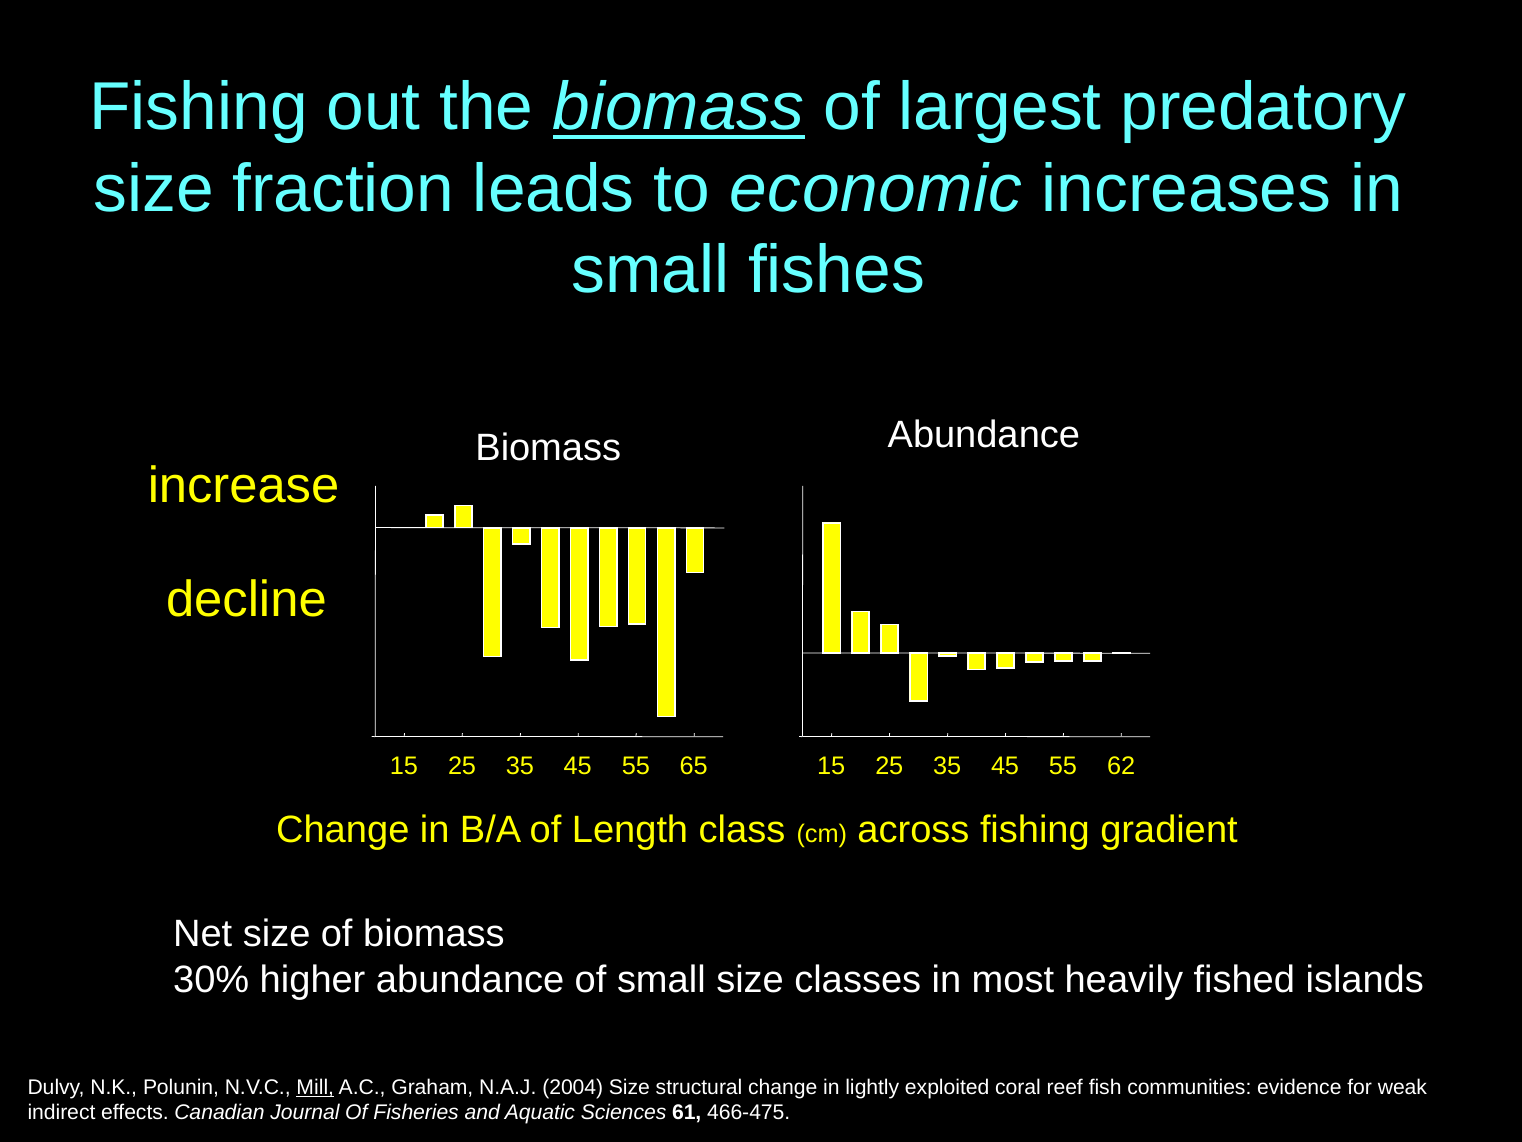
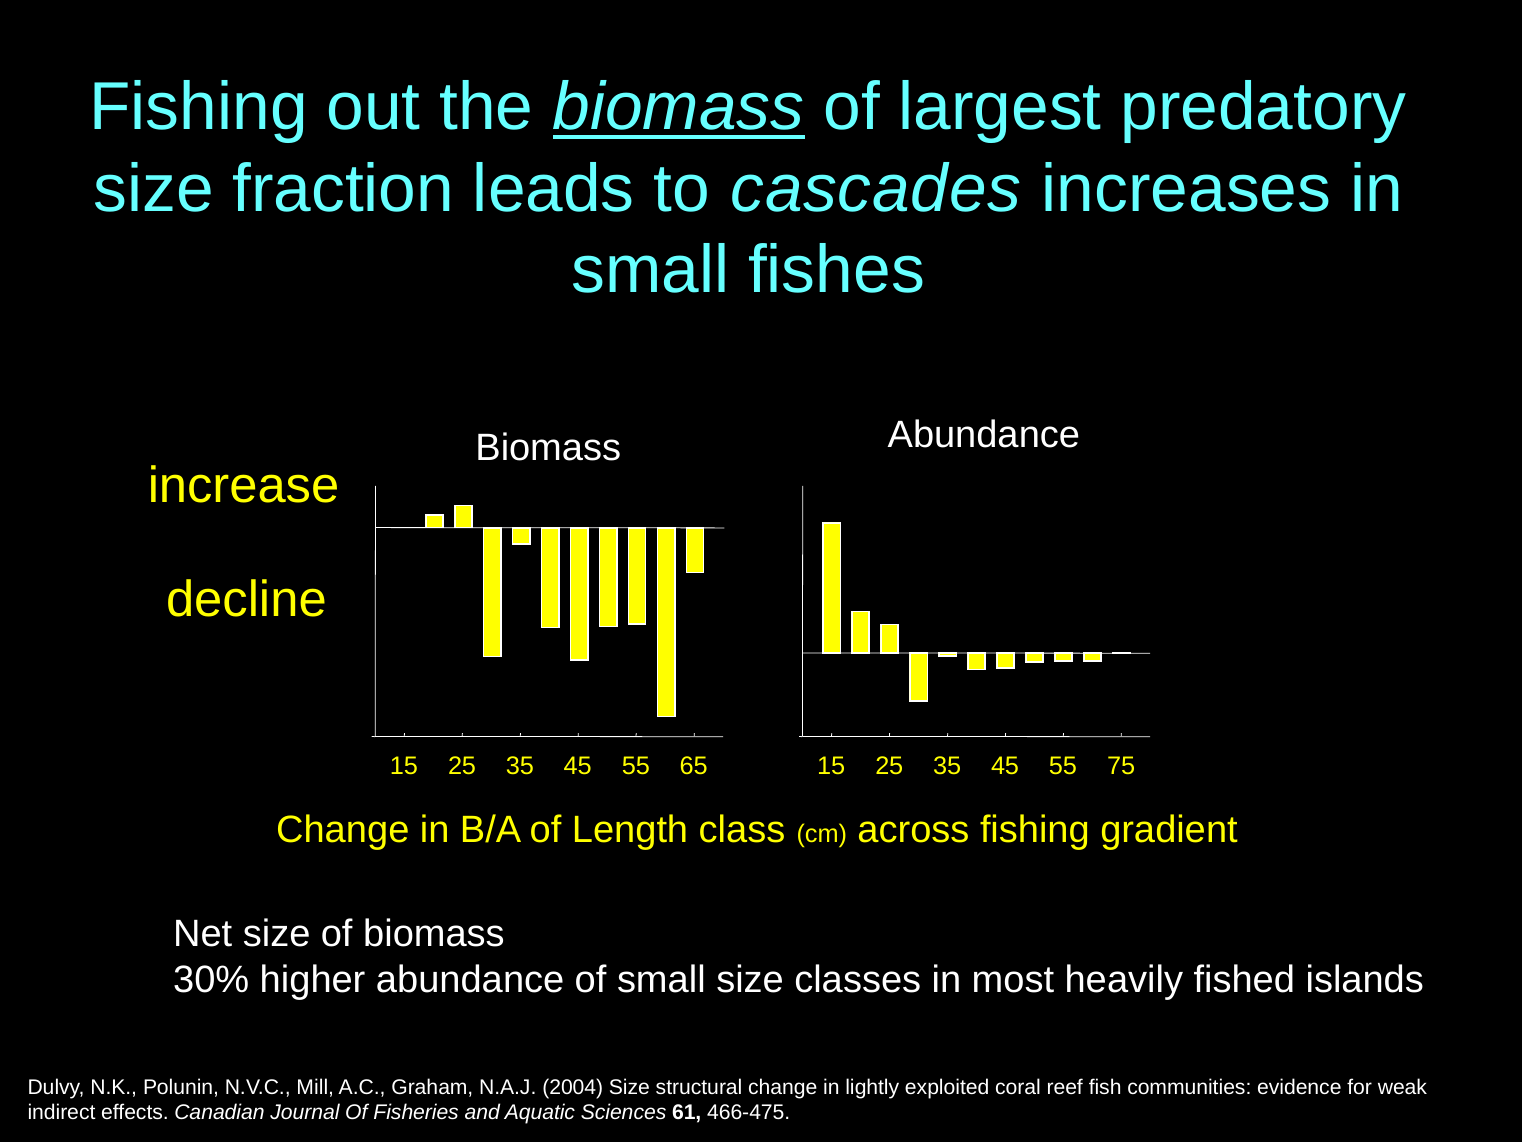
economic: economic -> cascades (876, 189)
62: 62 -> 75 (1121, 766)
Mill underline: present -> none (315, 1087)
